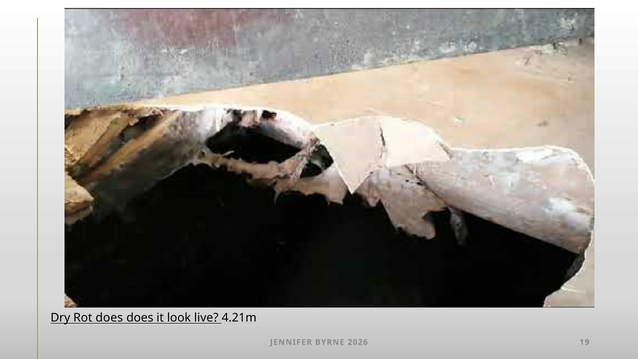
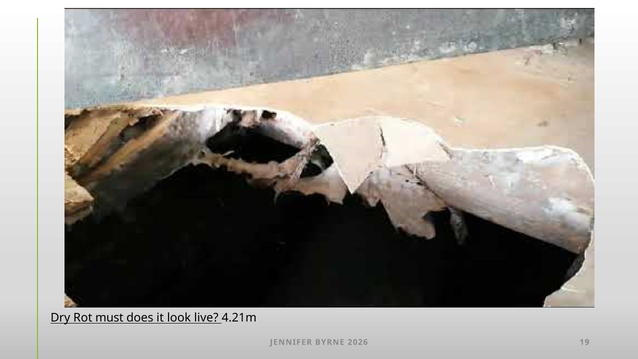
Rot does: does -> must (109, 318)
